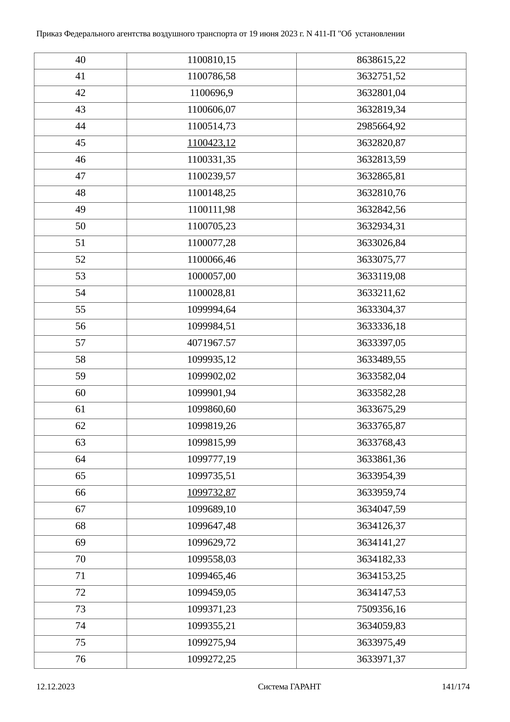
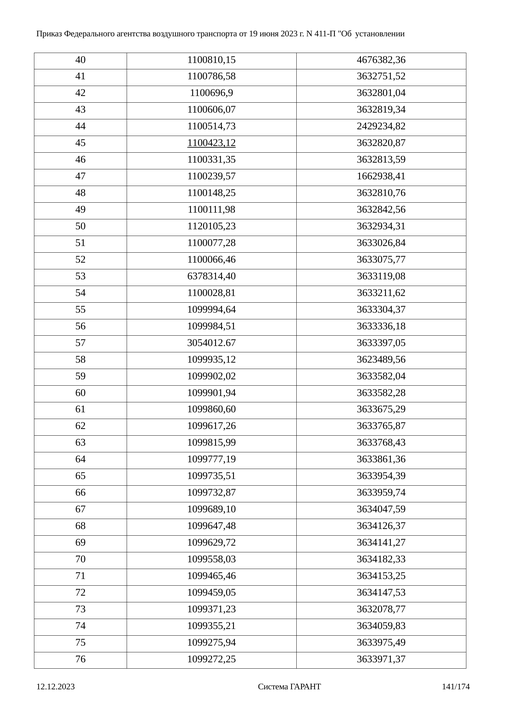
8638615,22: 8638615,22 -> 4676382,36 (381, 60)
2985664,92: 2985664,92 -> 2429234,82 (381, 126)
3632865,81: 3632865,81 -> 1662938,41 (381, 176)
1100705,23: 1100705,23 -> 1120105,23 (212, 226)
1000057,00: 1000057,00 -> 6378314,40 (212, 276)
4071967.57: 4071967.57 -> 3054012.67 (212, 343)
3633489,55: 3633489,55 -> 3623489,56 (381, 359)
1099819,26: 1099819,26 -> 1099617,26 (212, 426)
1099732,87 underline: present -> none (212, 492)
7509356,16: 7509356,16 -> 3632078,77 (381, 609)
